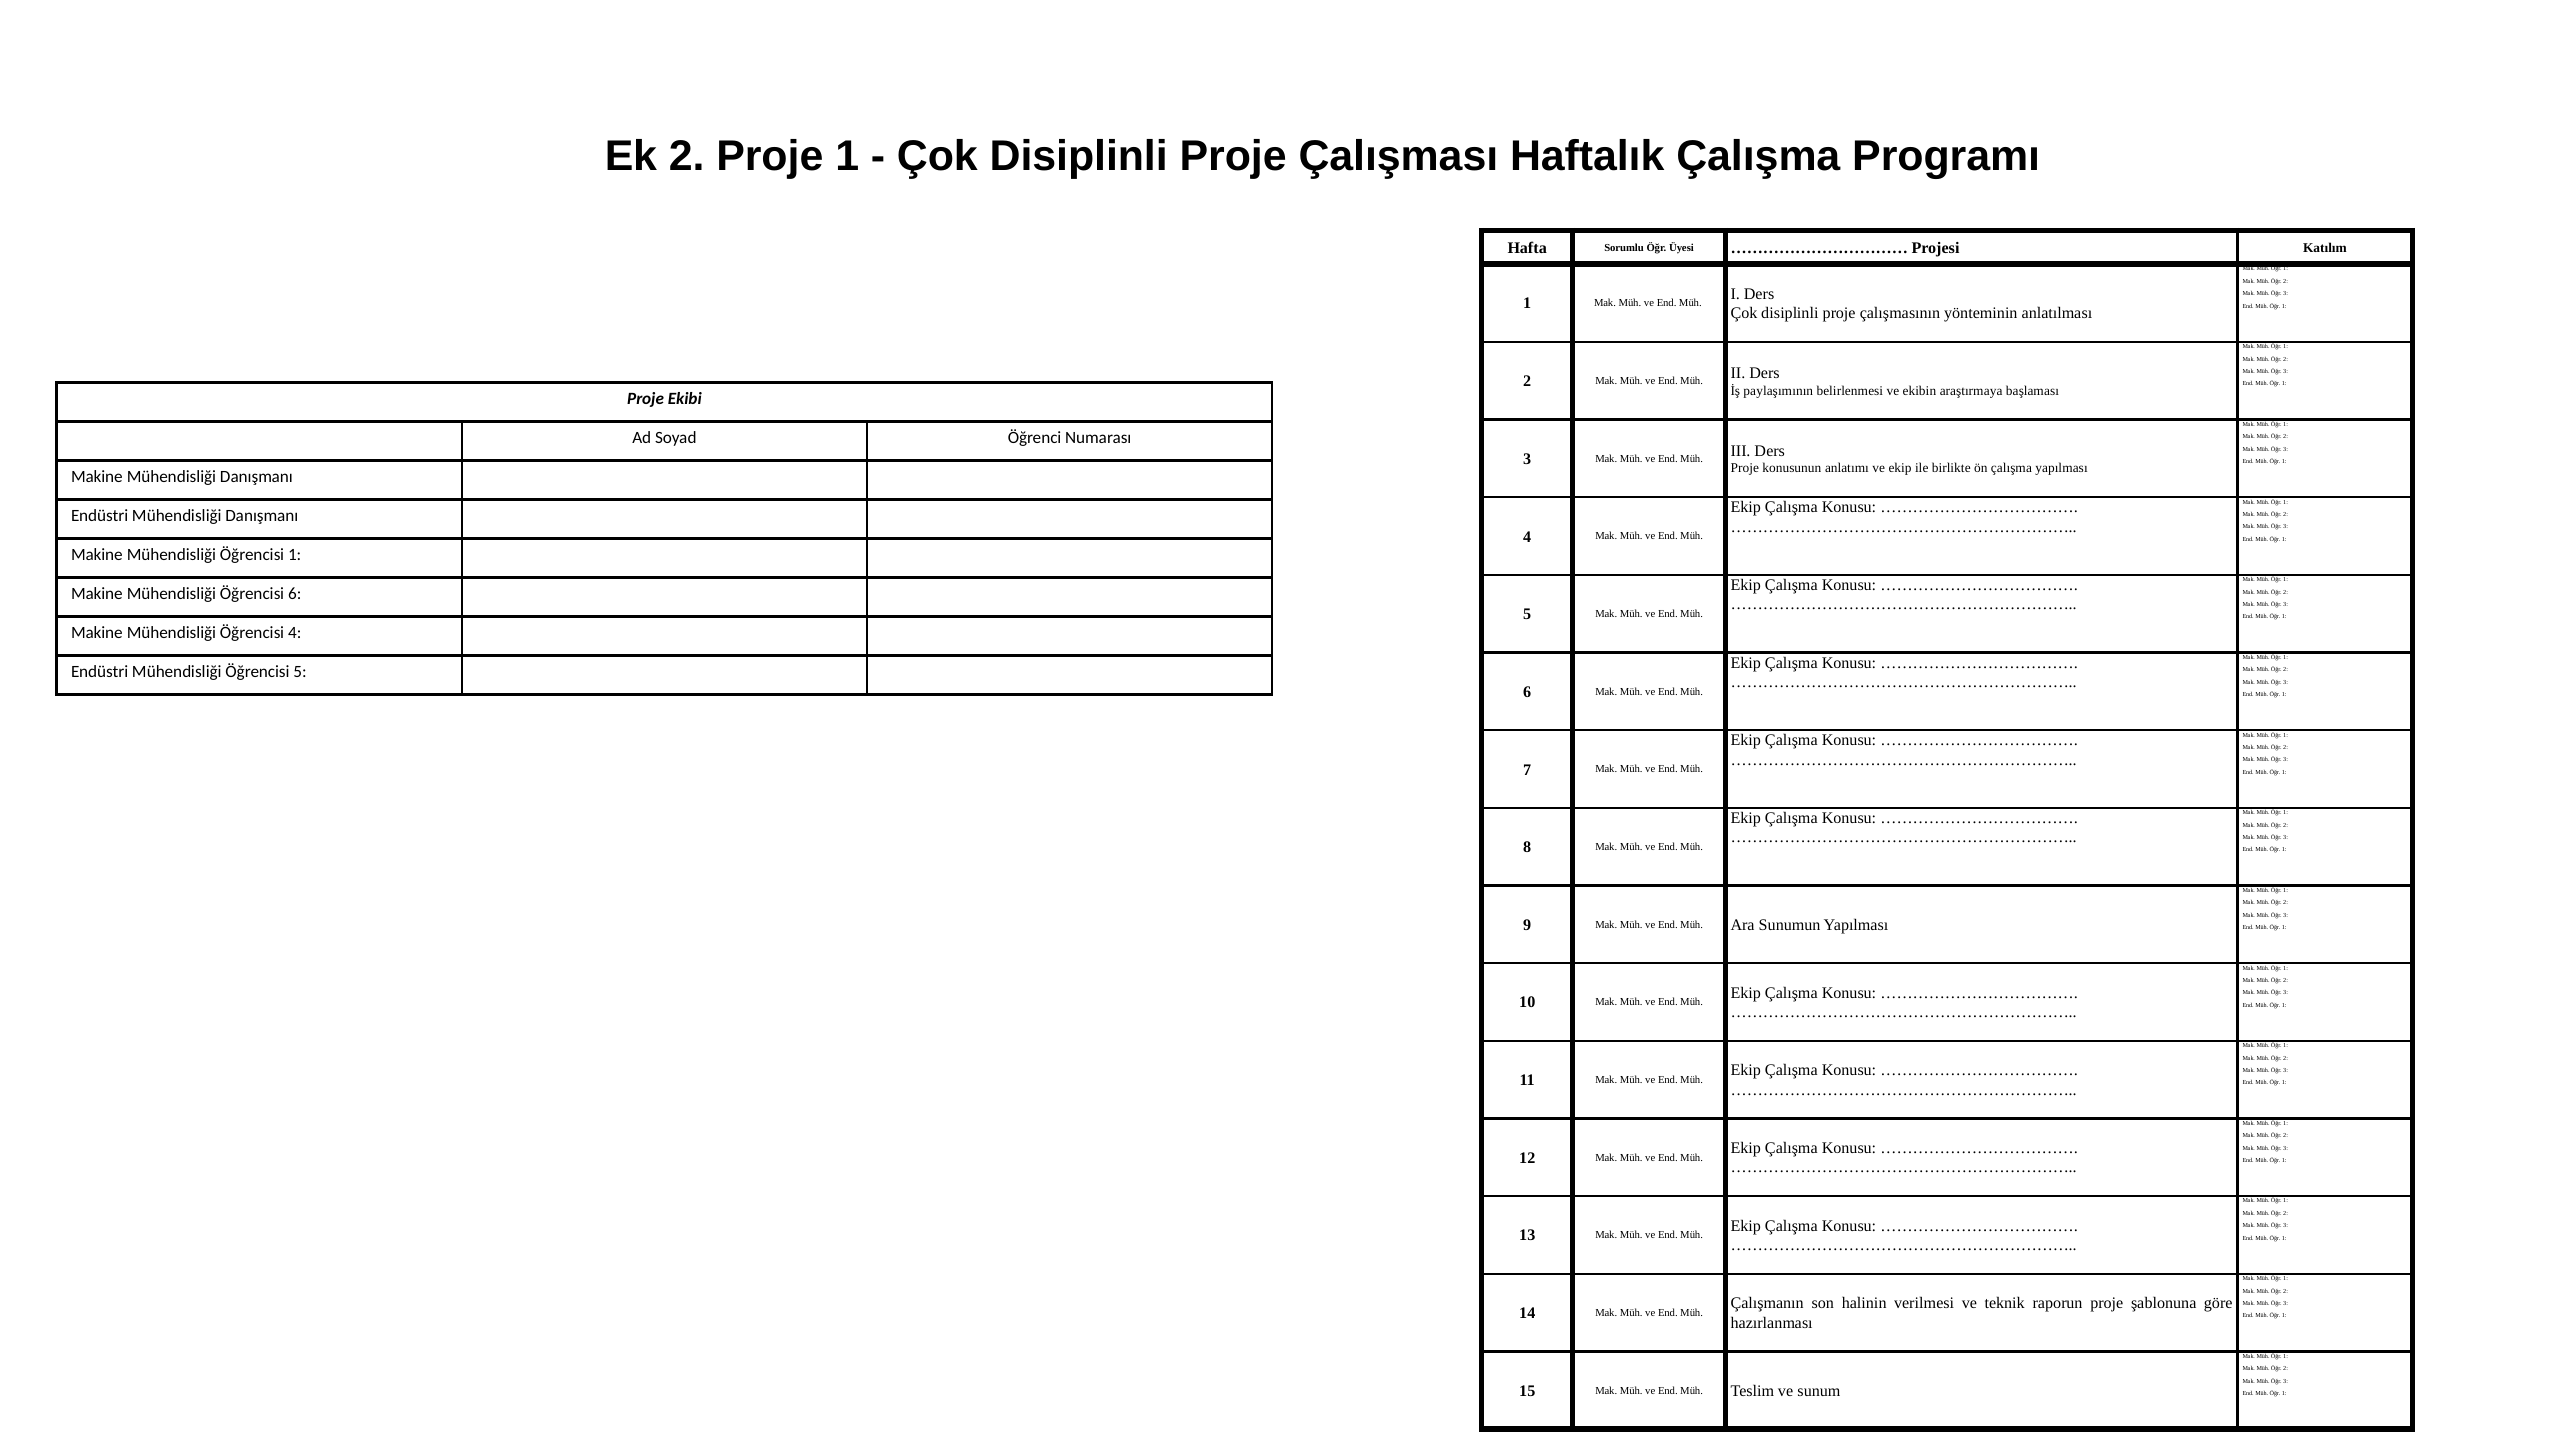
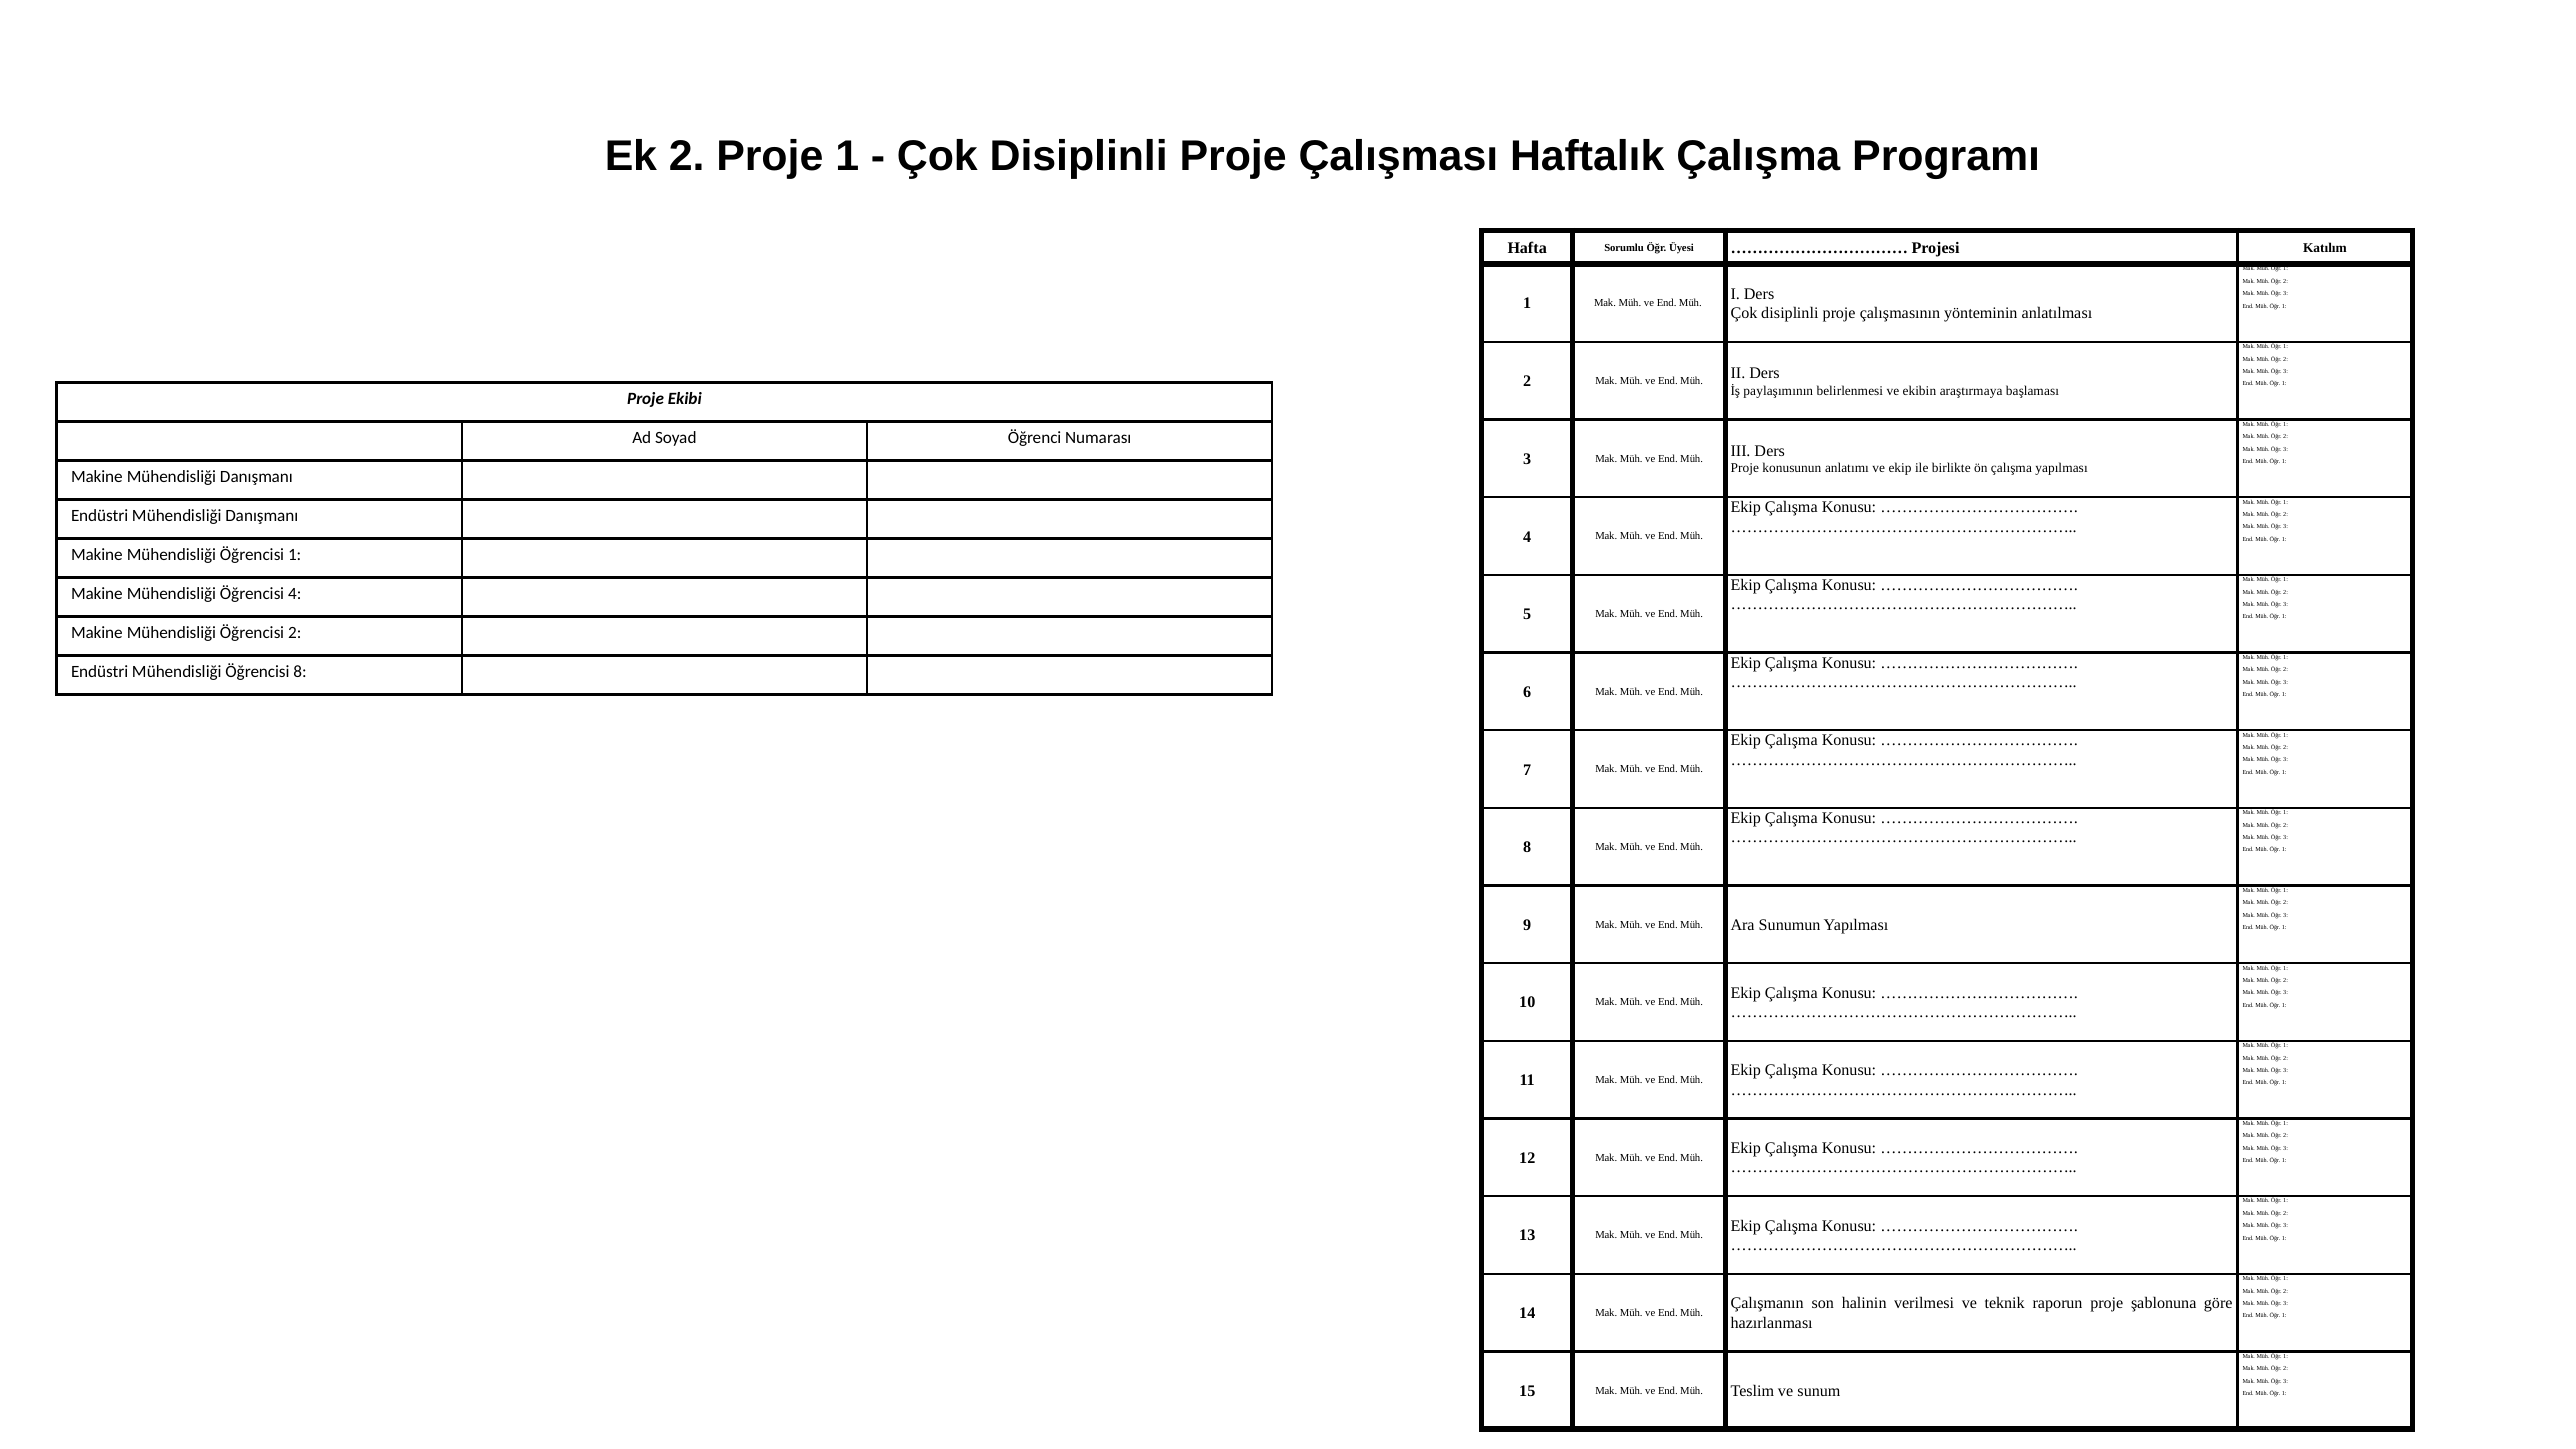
Öğrencisi 6: 6 -> 4 (295, 594)
Öğrencisi 4: 4 -> 2 (295, 633)
Öğrencisi 5: 5 -> 8 (300, 672)
